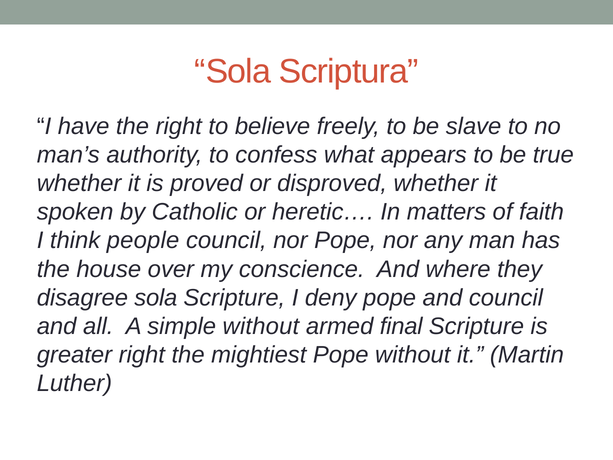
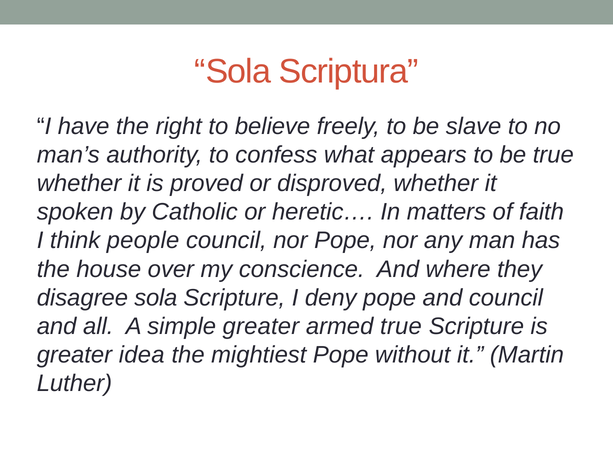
simple without: without -> greater (261, 326)
armed final: final -> true (401, 326)
greater right: right -> idea (142, 355)
